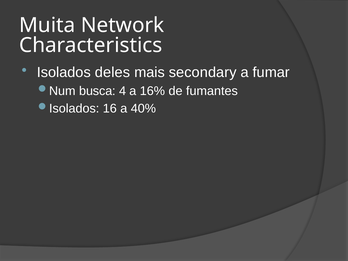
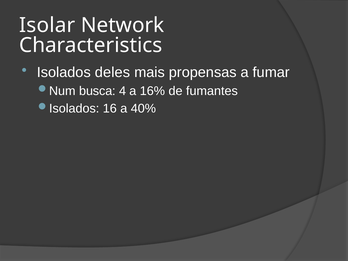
Muita: Muita -> Isolar (47, 25)
secondary: secondary -> propensas (203, 72)
